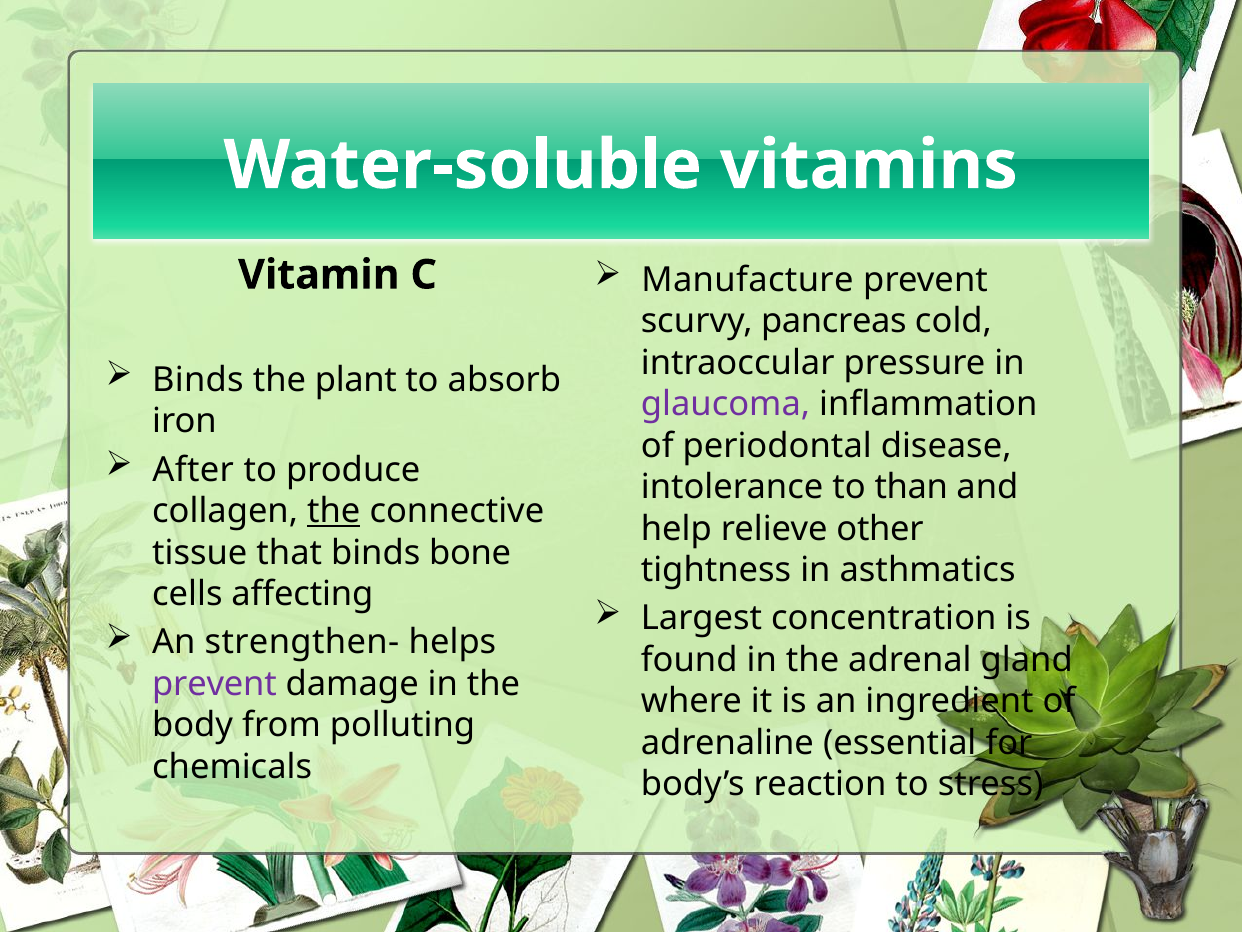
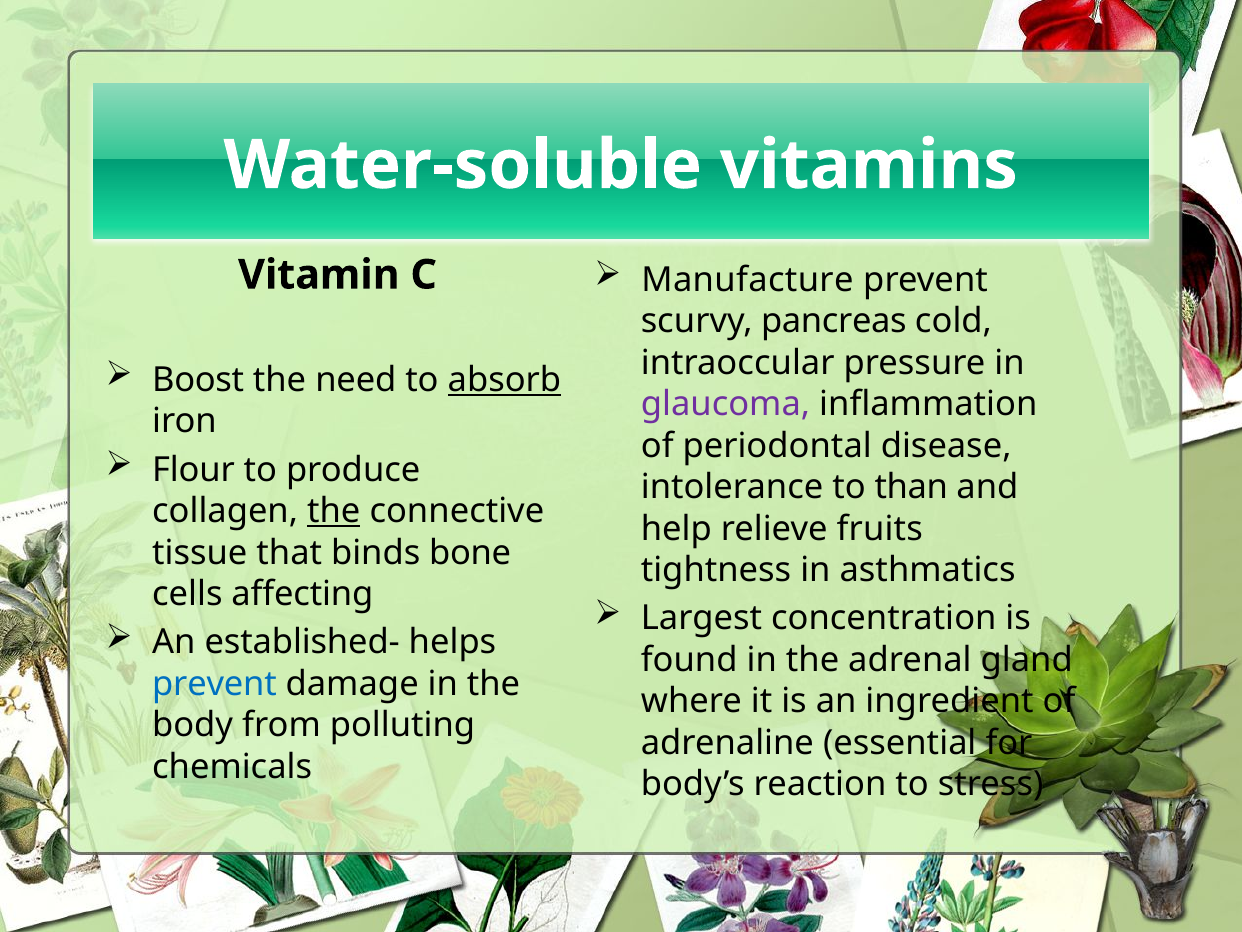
Binds: Binds -> Boost (198, 380)
plant: plant -> need (356, 380)
absorb underline: none -> present (504, 380)
After: After -> Flour (193, 470)
other: other -> fruits (880, 528)
strengthen-: strengthen- -> established- (302, 642)
prevent colour: purple -> blue (214, 683)
